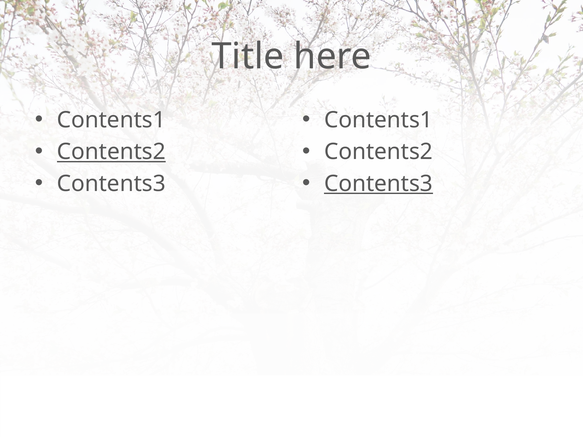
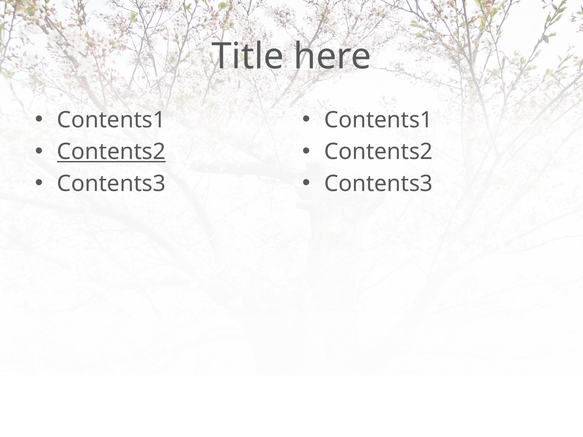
Contents3 underline: present -> none (379, 184)
